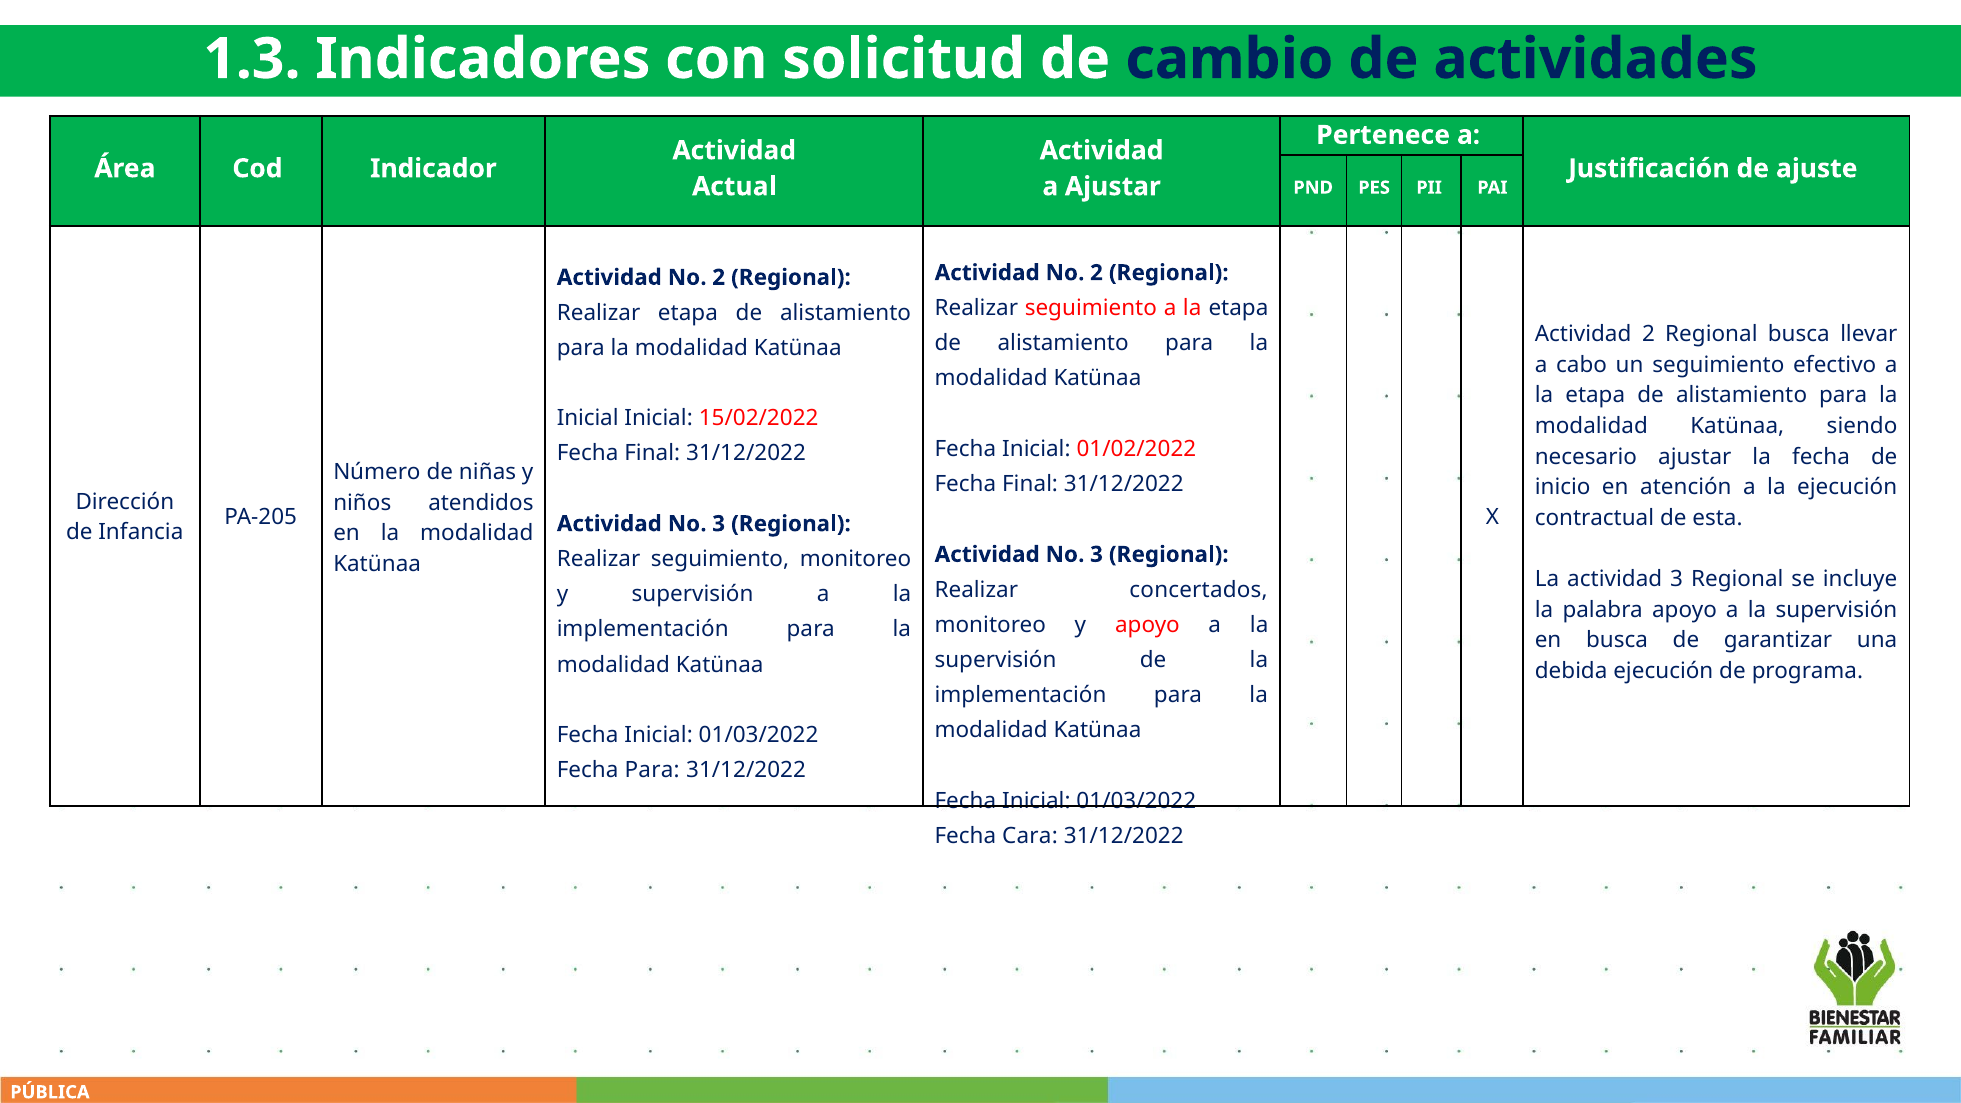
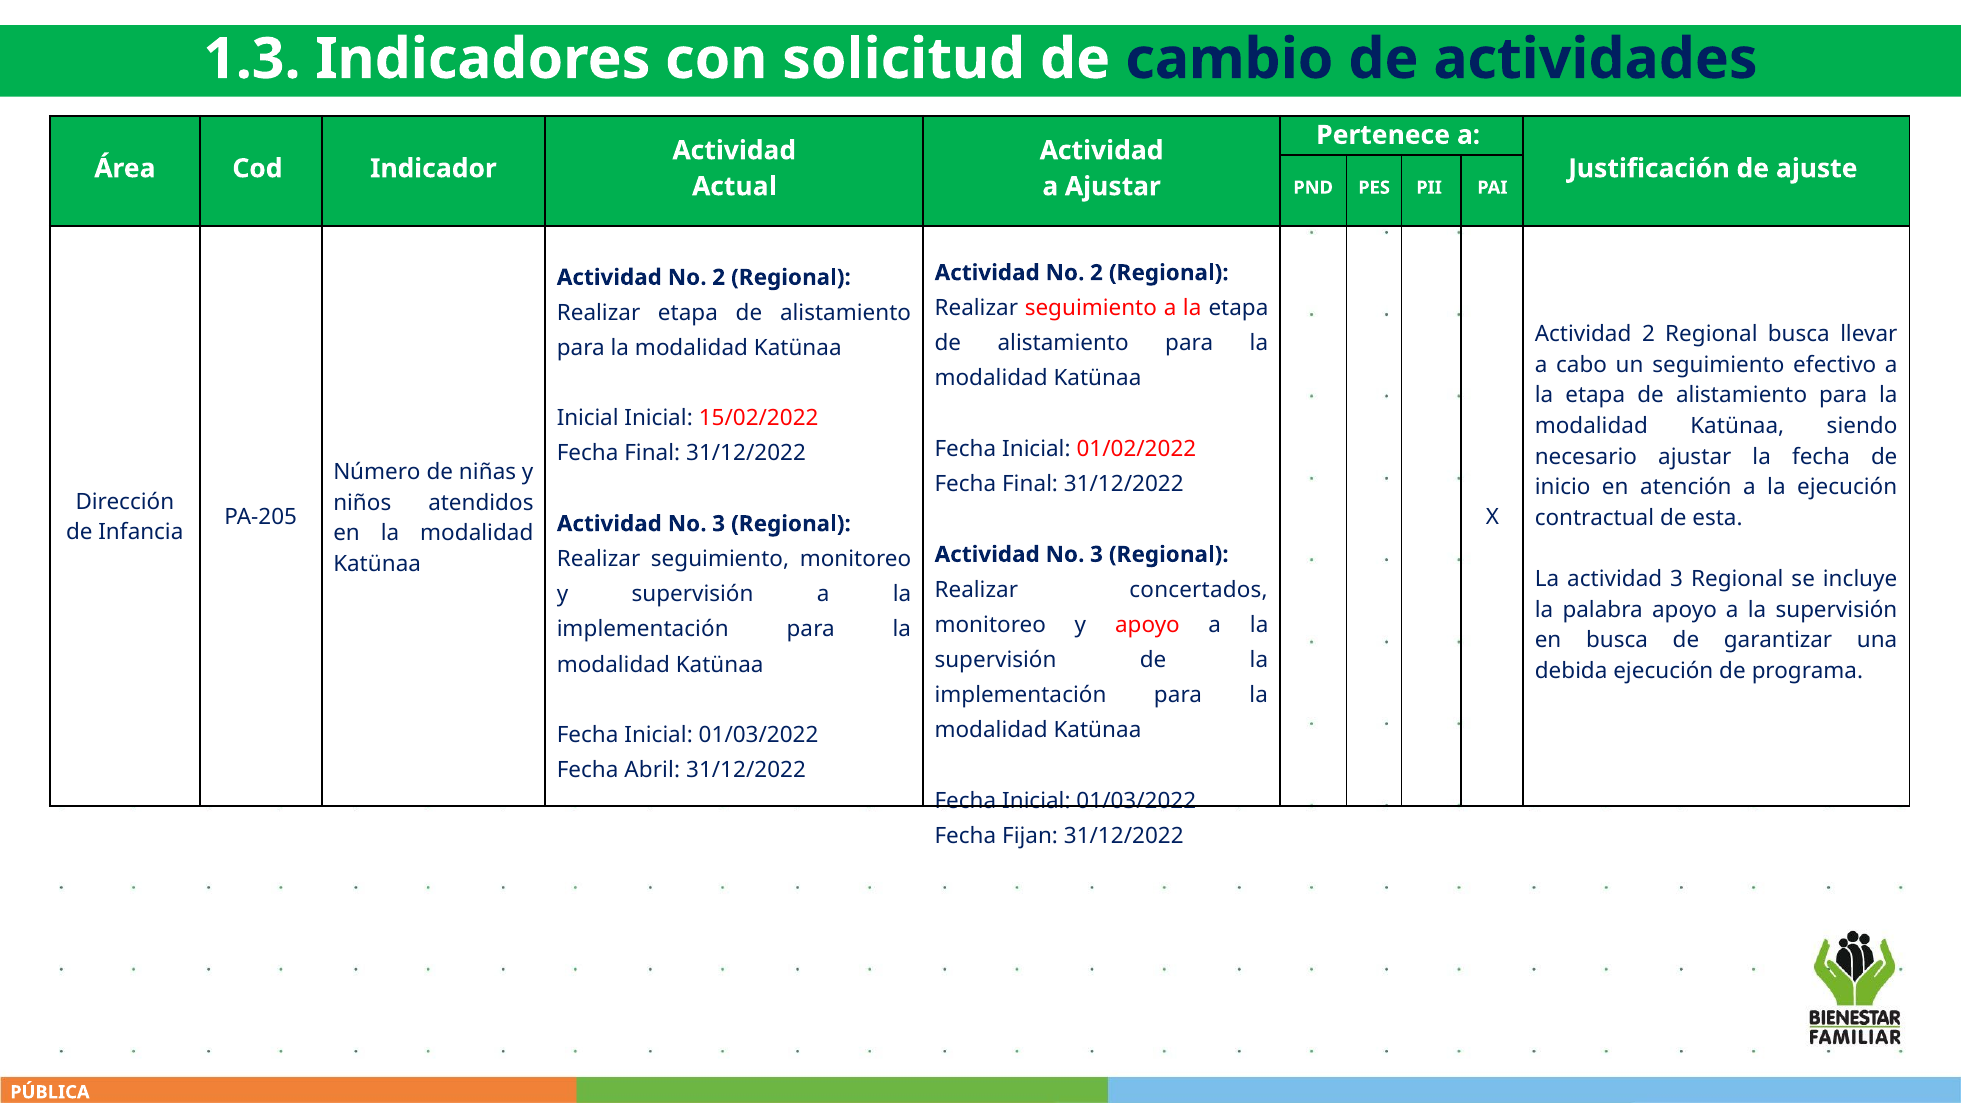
Fecha Para: Para -> Abril (652, 770)
Cara: Cara -> Fijan (1030, 836)
